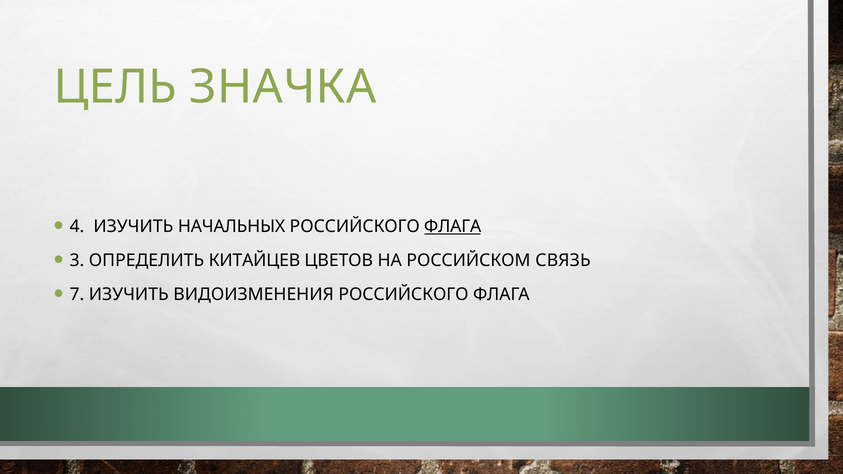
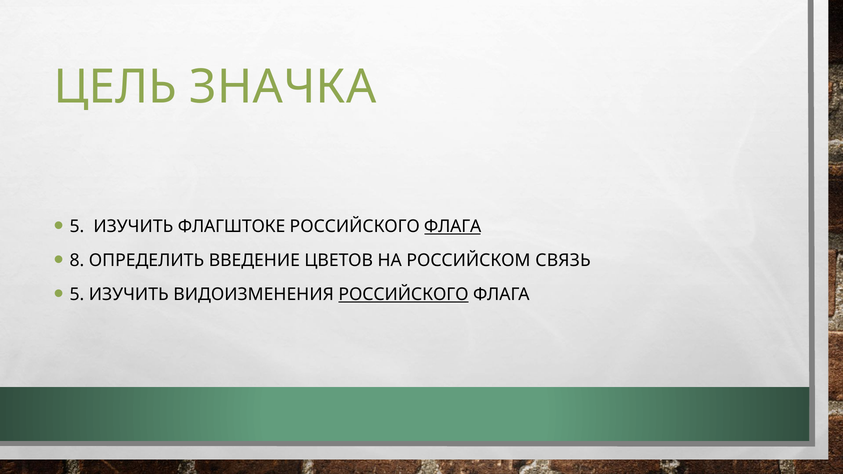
4: 4 -> 5 (77, 226)
НАЧАЛЬНЫХ: НАЧАЛЬНЫХ -> ФЛАГШТОКЕ (232, 226)
3: 3 -> 8 (77, 260)
КИТАЙЦЕВ: КИТАЙЦЕВ -> ВВЕДЕНИЕ (254, 260)
7: 7 -> 5 (77, 295)
РОССИЙСКОГО underline: none -> present (404, 295)
